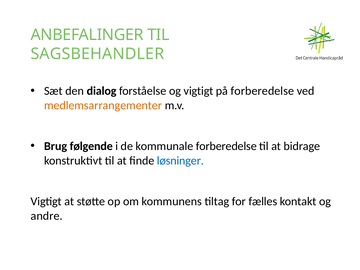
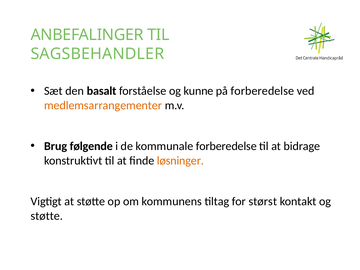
dialog: dialog -> basalt (102, 91)
og vigtigt: vigtigt -> kunne (199, 91)
løsninger colour: blue -> orange (180, 161)
fælles: fælles -> størst (263, 201)
andre: andre -> støtte (47, 216)
